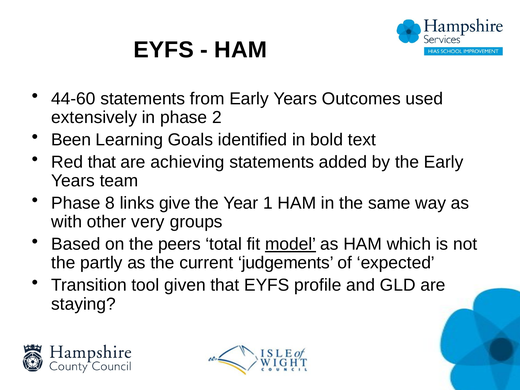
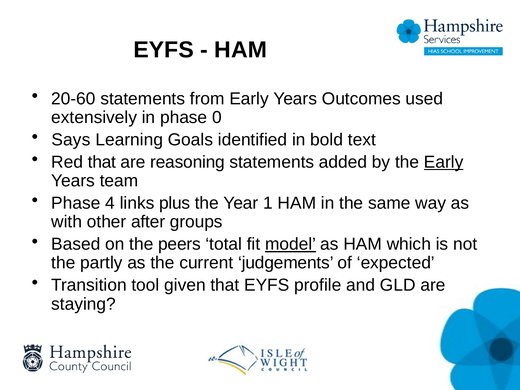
44-60: 44-60 -> 20-60 (73, 99)
2: 2 -> 0 (217, 117)
Been: Been -> Says (71, 140)
achieving: achieving -> reasoning (188, 162)
Early underline: none -> present (444, 162)
8: 8 -> 4 (110, 203)
give: give -> plus (175, 203)
very: very -> after (148, 222)
